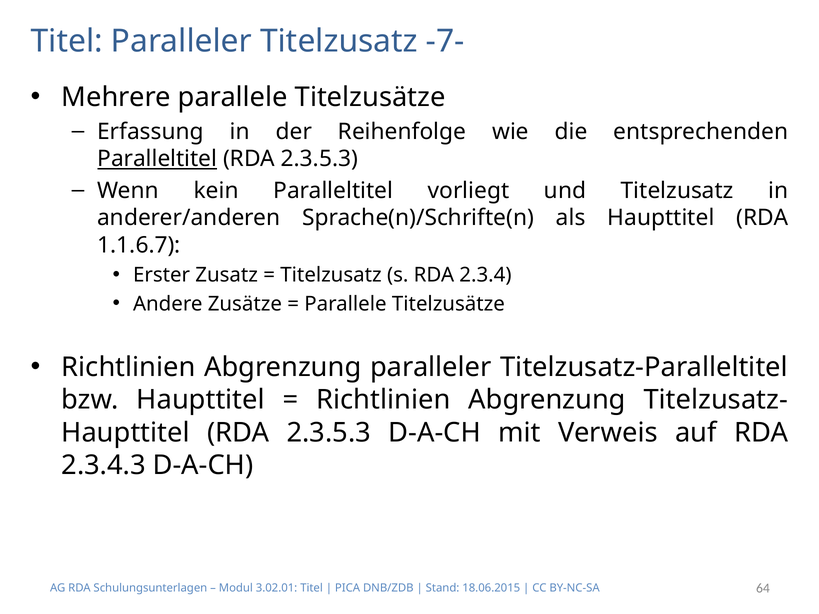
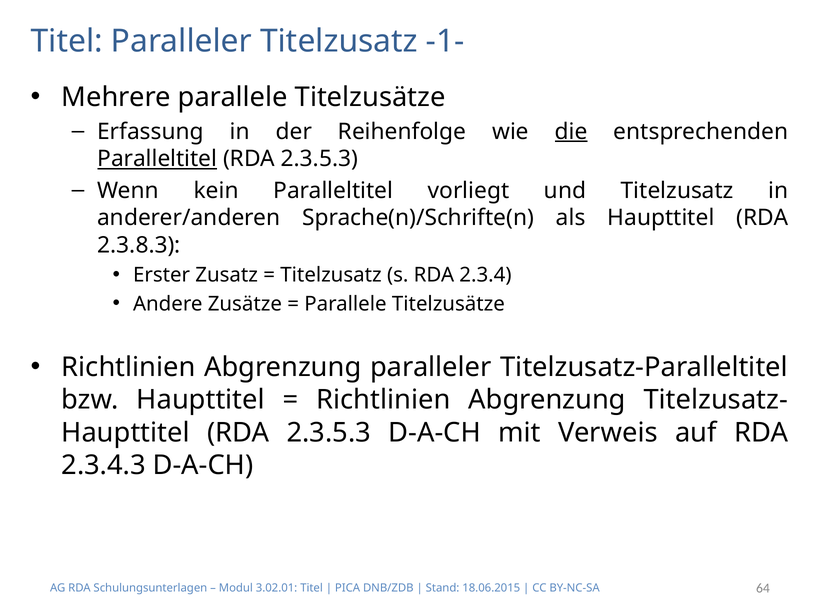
-7-: -7- -> -1- (445, 41)
die underline: none -> present (571, 132)
1.1.6.7: 1.1.6.7 -> 2.3.8.3 (139, 245)
